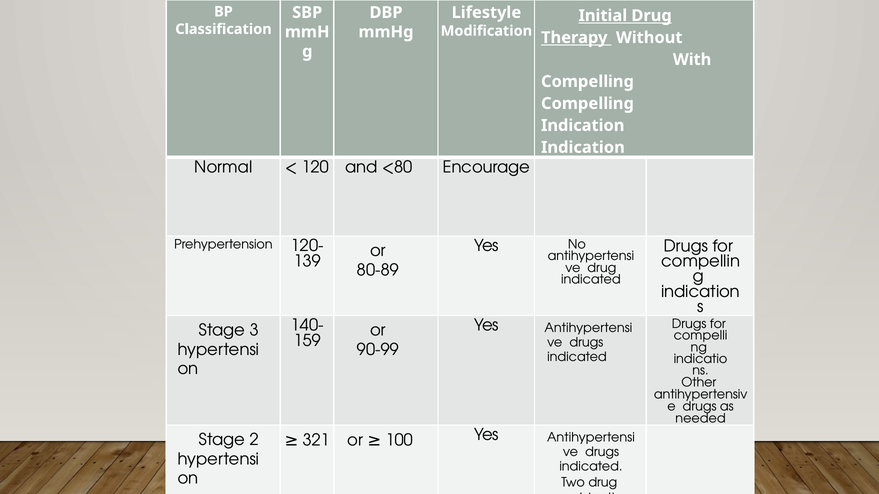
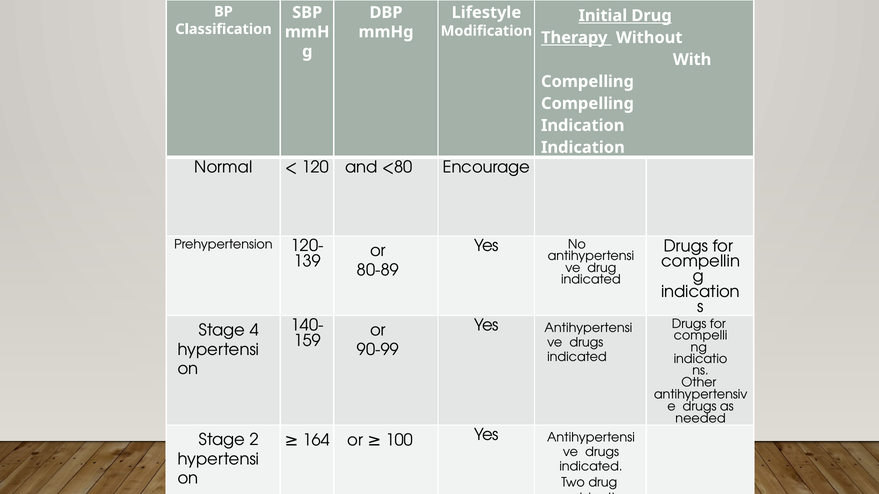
3: 3 -> 4 (254, 331)
321: 321 -> 164 (316, 441)
